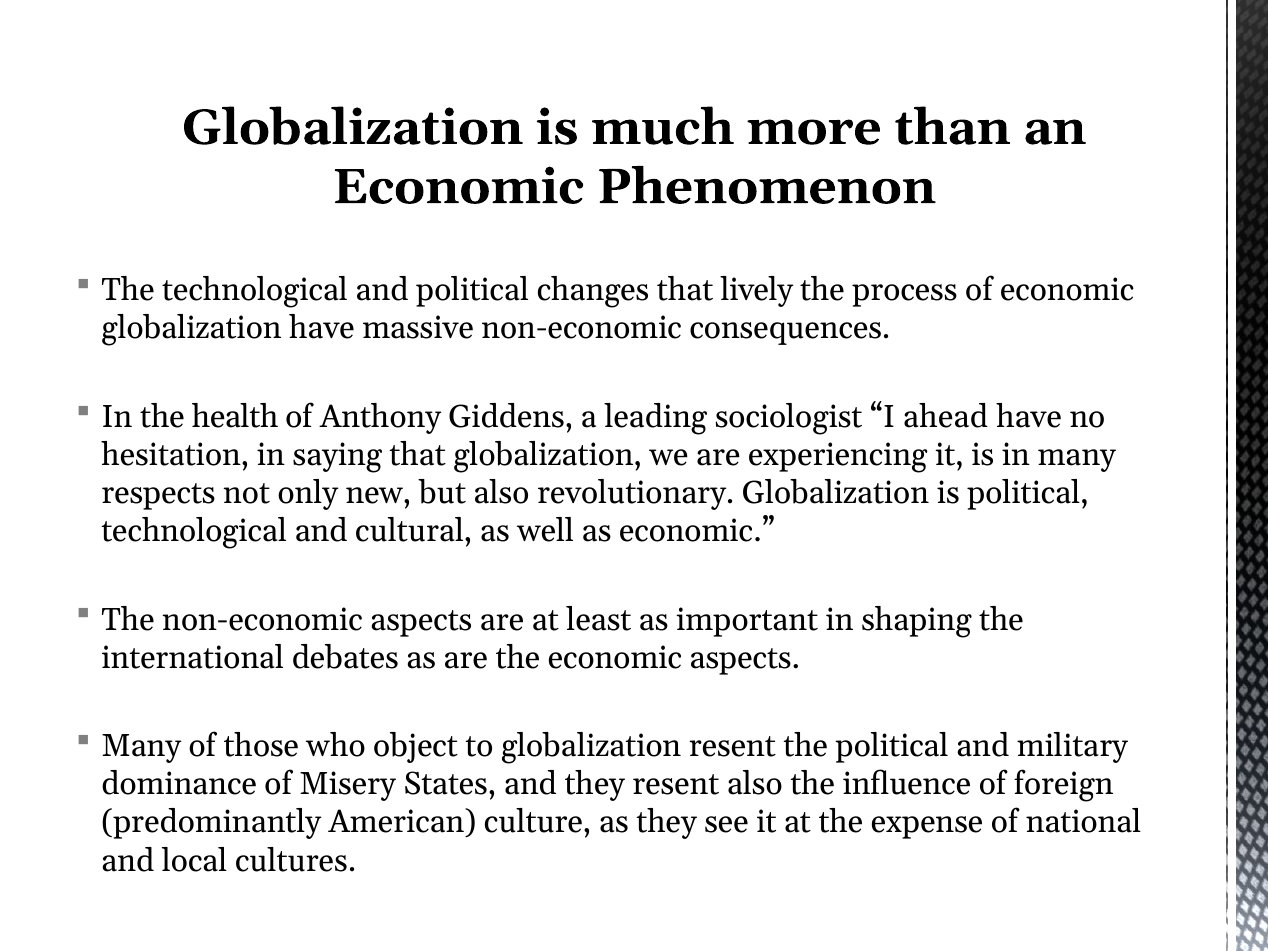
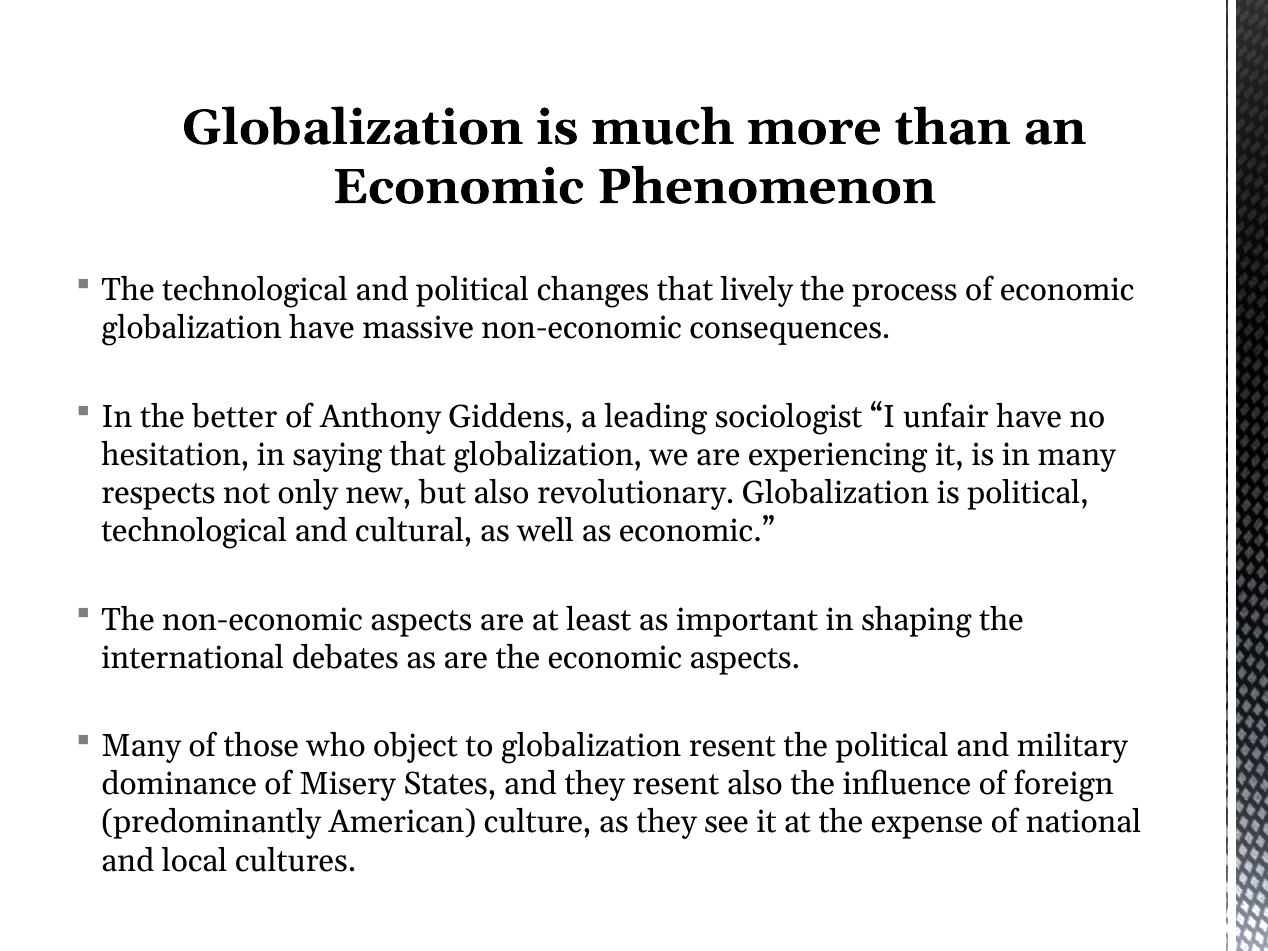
health: health -> better (235, 417)
ahead: ahead -> unfair (946, 417)
